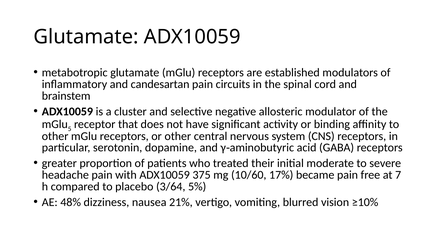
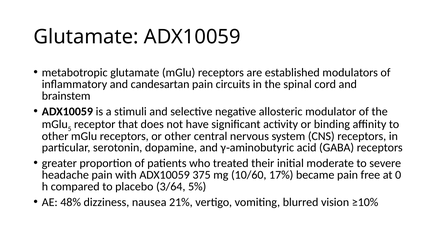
cluster: cluster -> stimuli (130, 112)
7: 7 -> 0 (398, 175)
